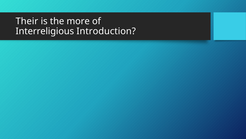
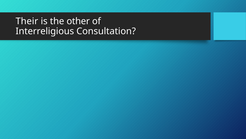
more: more -> other (78, 21)
Introduction: Introduction -> Consultation (106, 31)
